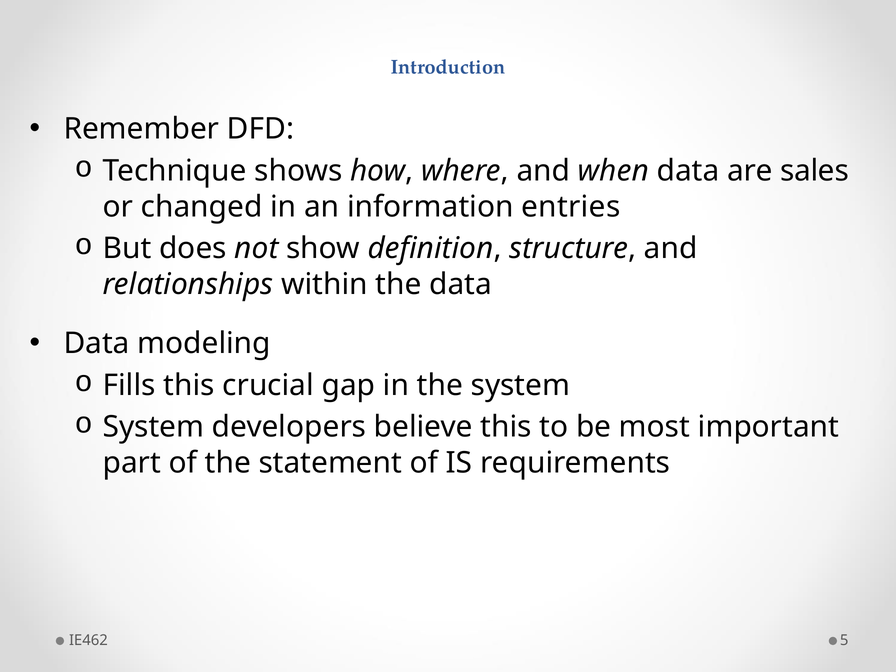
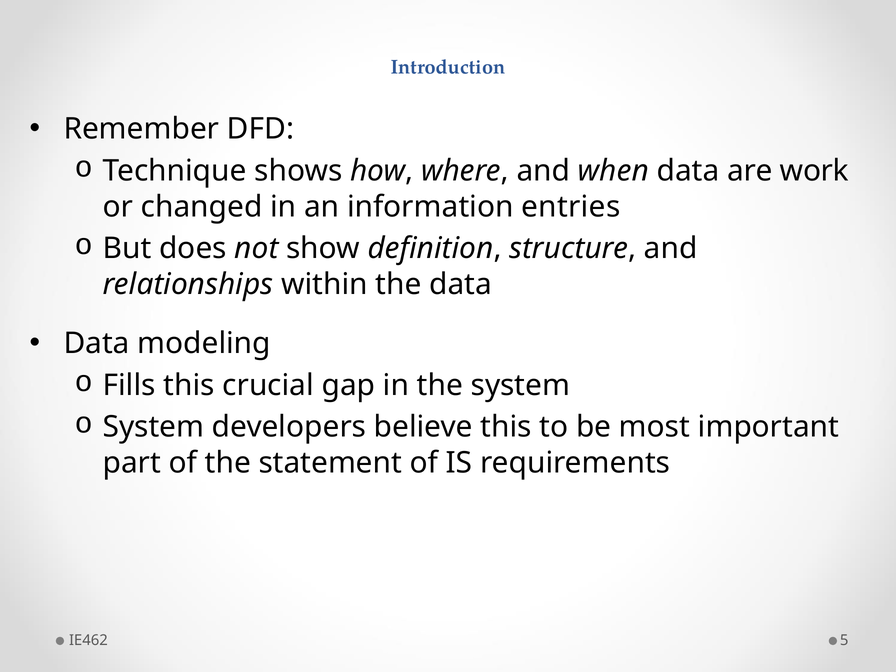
sales: sales -> work (814, 171)
